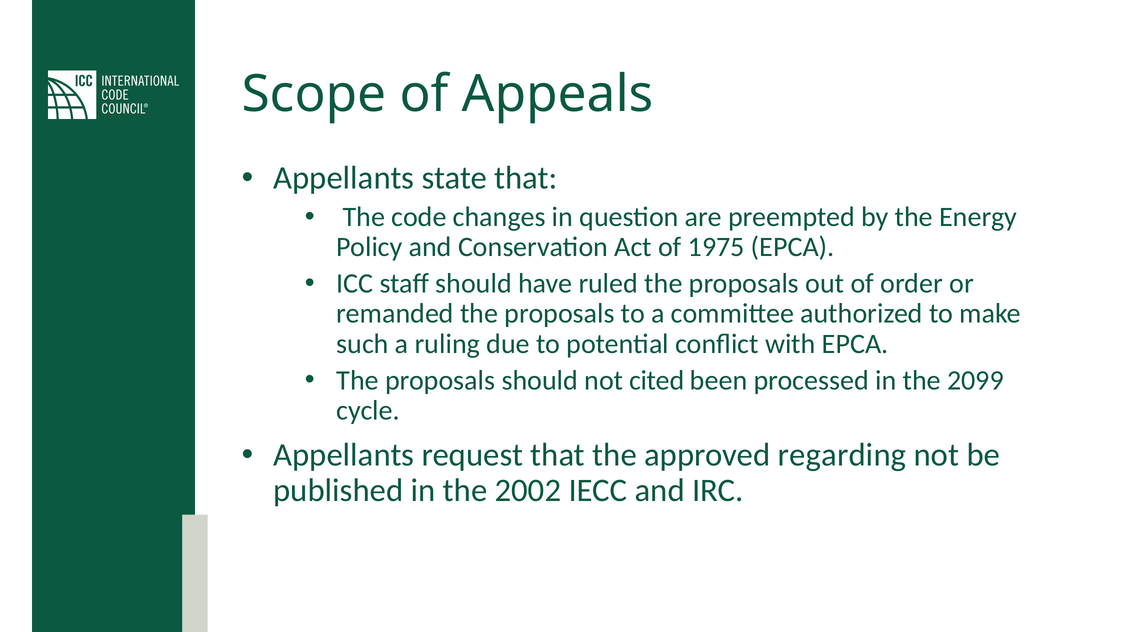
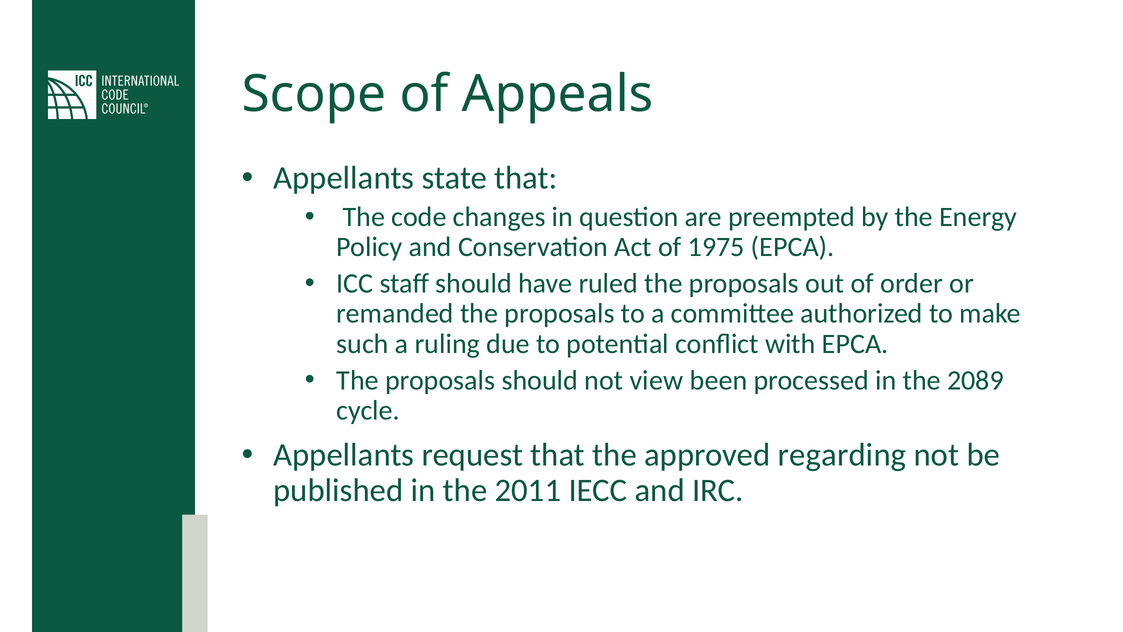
cited: cited -> view (656, 380)
2099: 2099 -> 2089 (975, 380)
2002: 2002 -> 2011 (528, 490)
